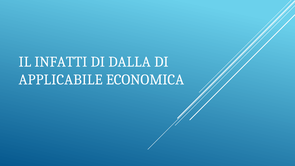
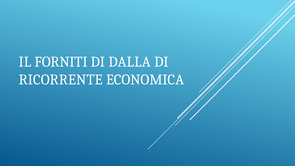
INFATTI: INFATTI -> FORNITI (61, 62)
APPLICABILE: APPLICABILE -> RICORRENTE (61, 80)
